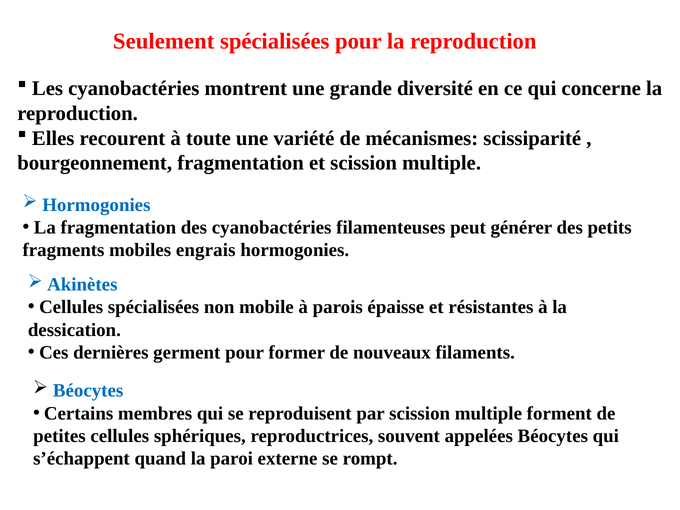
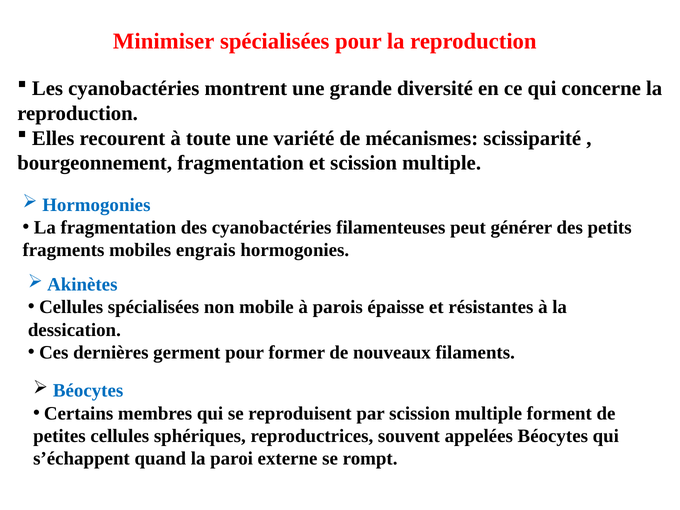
Seulement: Seulement -> Minimiser (164, 41)
